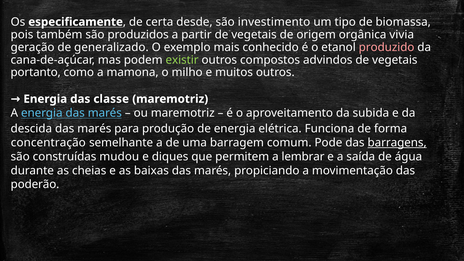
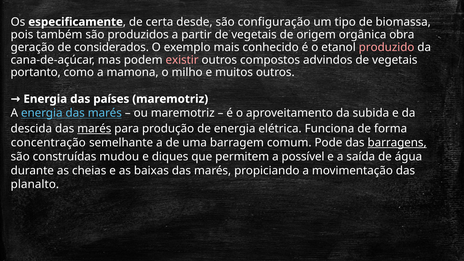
investimento: investimento -> configuração (274, 22)
vivia: vivia -> obra (402, 35)
generalizado: generalizado -> considerados (111, 47)
existir colour: light green -> pink (182, 60)
classe: classe -> países (111, 99)
marés underline: none -> present (94, 129)
lembrar: lembrar -> possível (303, 157)
poderão: poderão -> planalto (35, 184)
